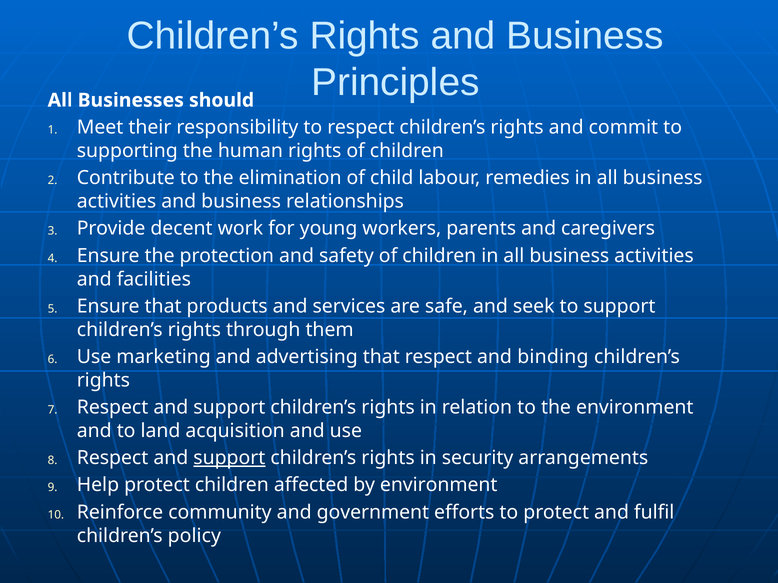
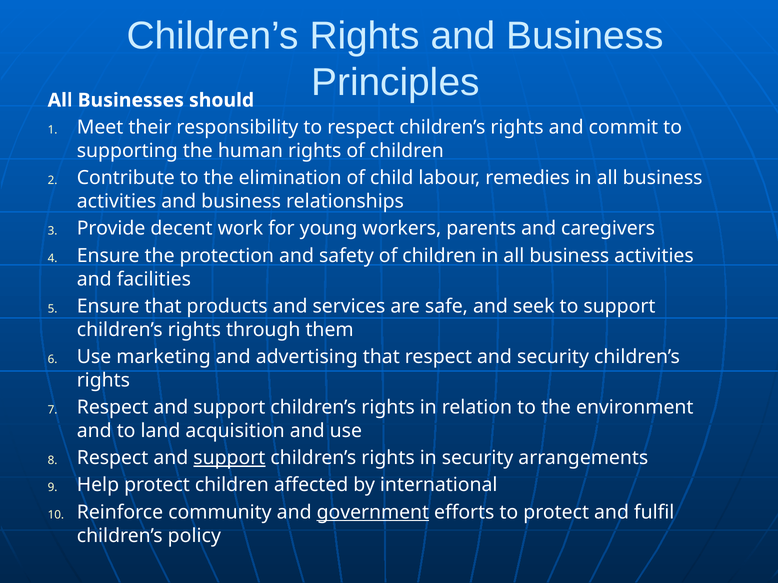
and binding: binding -> security (553, 357)
by environment: environment -> international (439, 485)
government underline: none -> present (373, 513)
